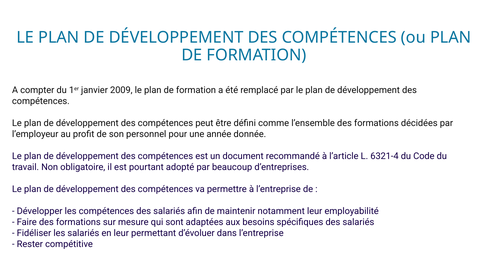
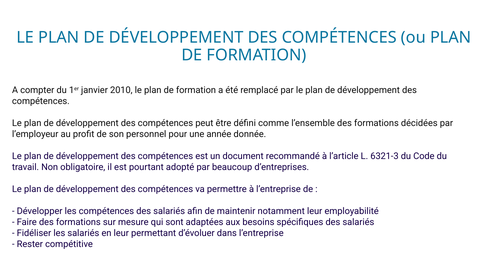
2009: 2009 -> 2010 (121, 90)
6321-4: 6321-4 -> 6321-3 (384, 156)
